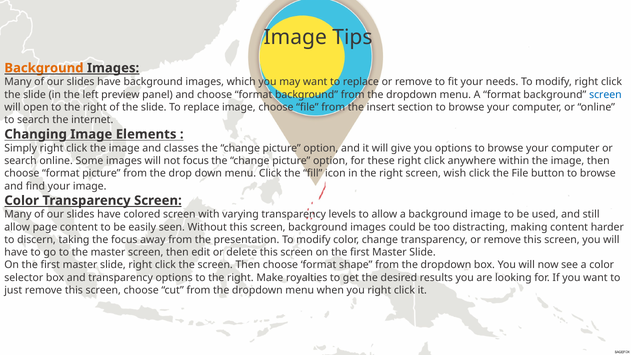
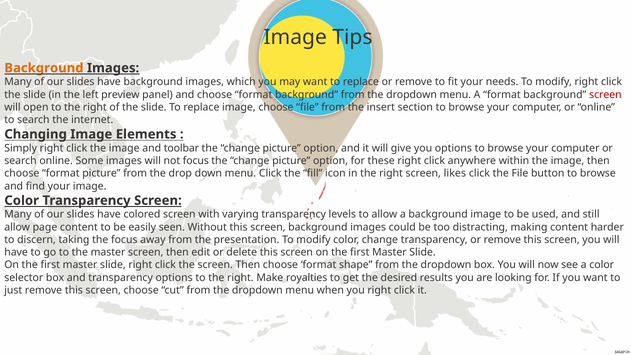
screen colour: blue -> red (605, 95)
classes: classes -> toolbar (181, 148)
wish: wish -> likes (455, 173)
